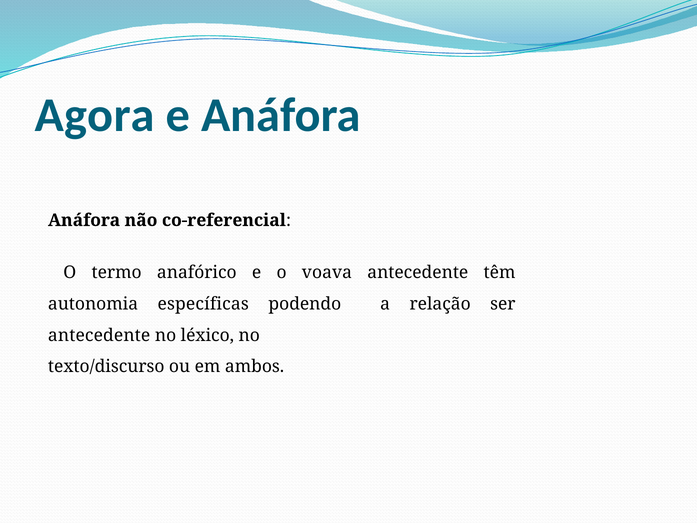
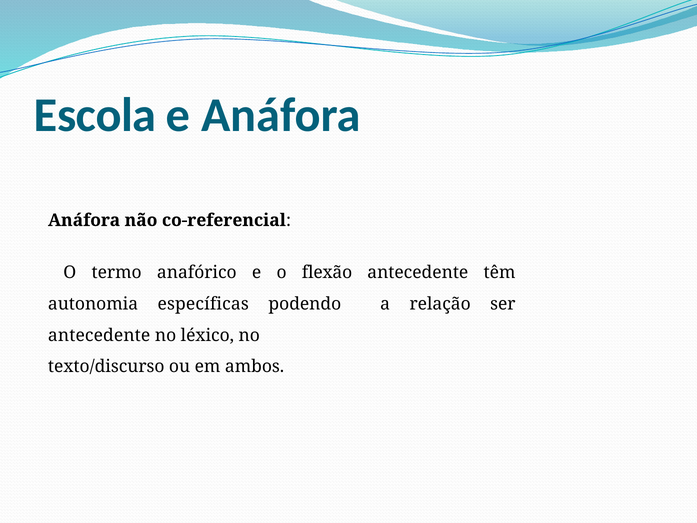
Agora: Agora -> Escola (95, 115)
voava: voava -> flexão (327, 272)
